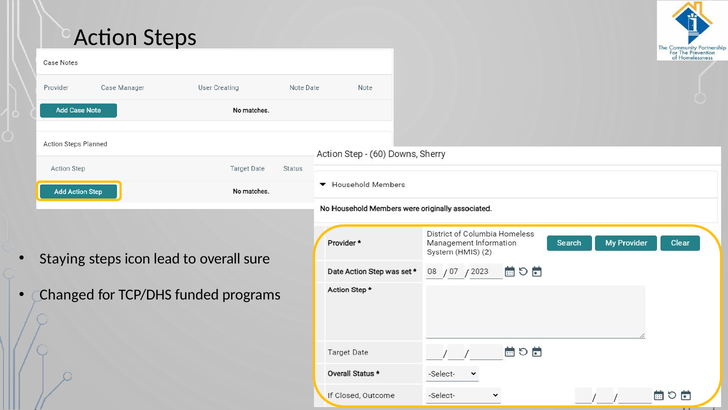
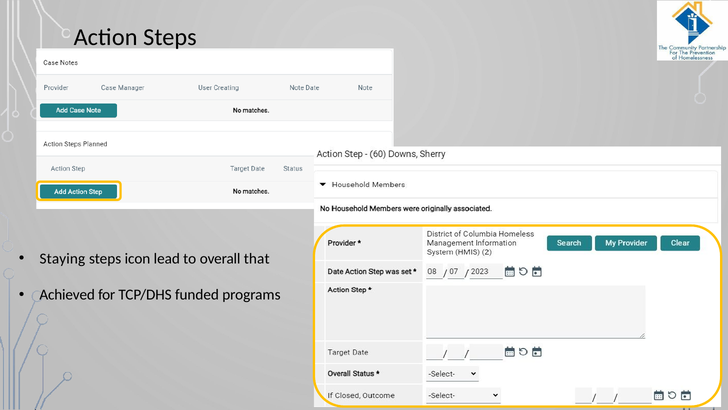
sure: sure -> that (257, 258)
Changed: Changed -> Achieved (67, 294)
